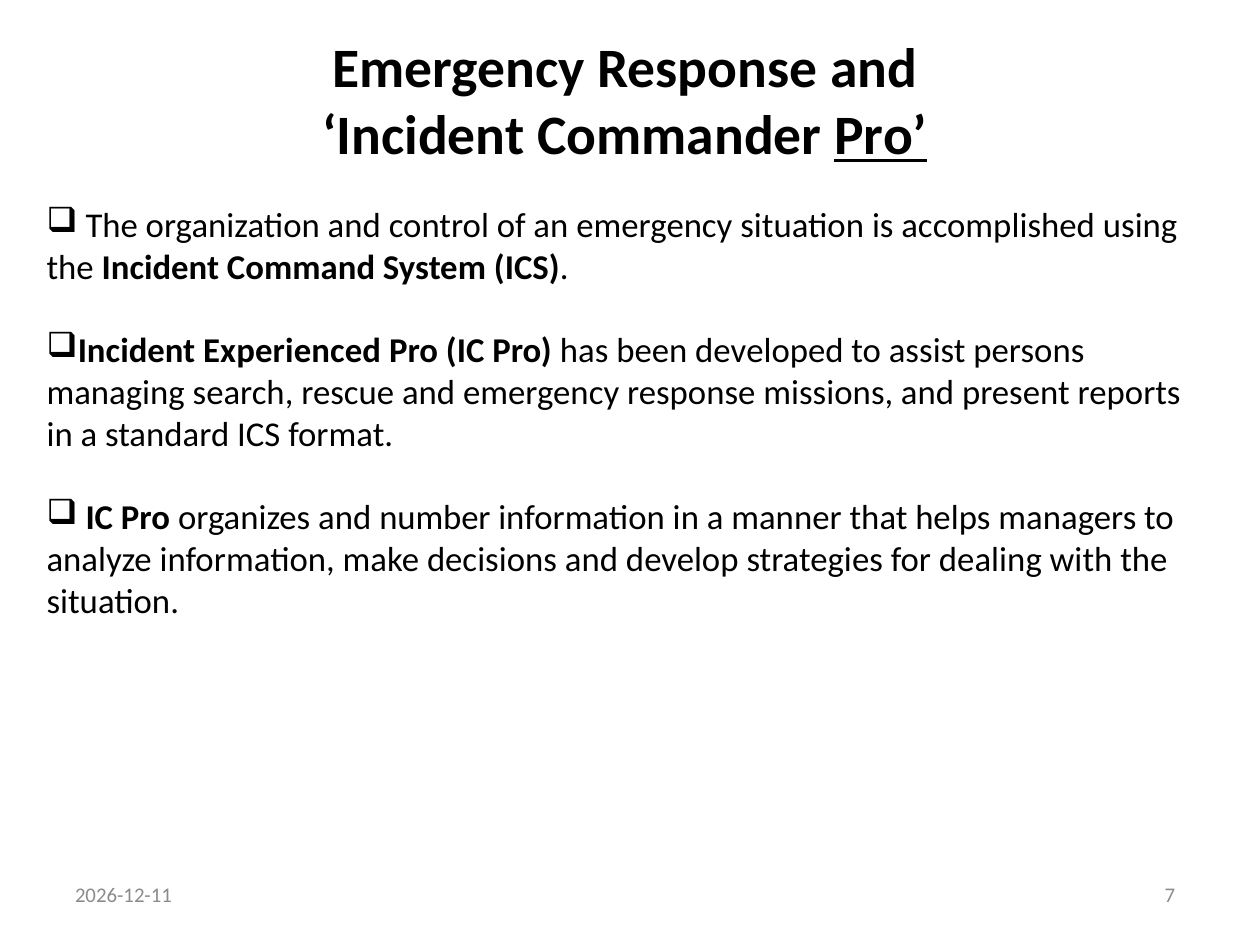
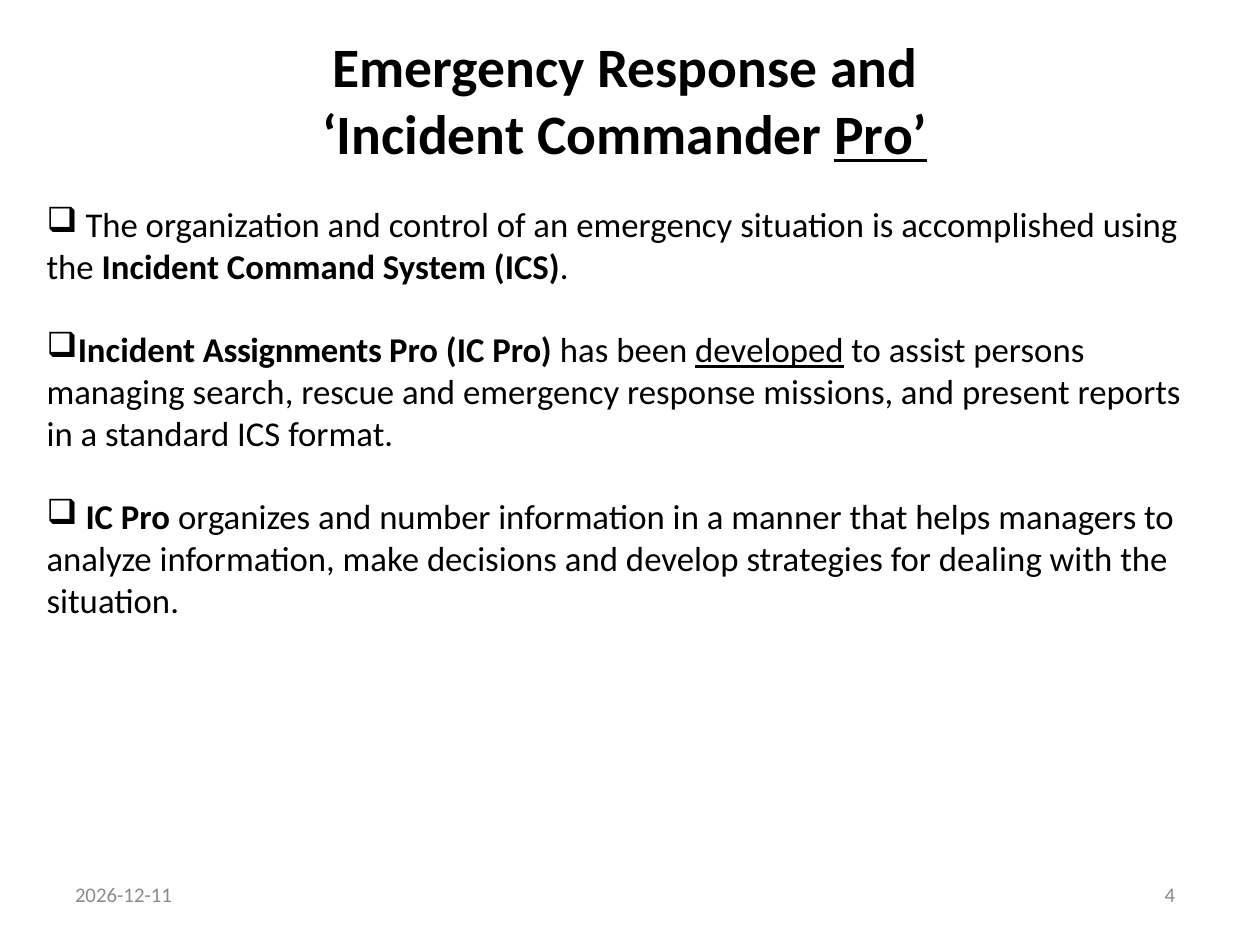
Experienced: Experienced -> Assignments (292, 351)
developed underline: none -> present (769, 351)
7: 7 -> 4 (1170, 895)
